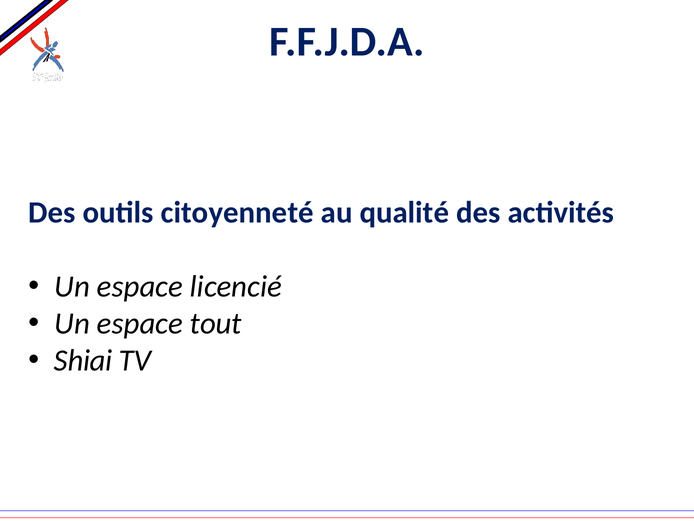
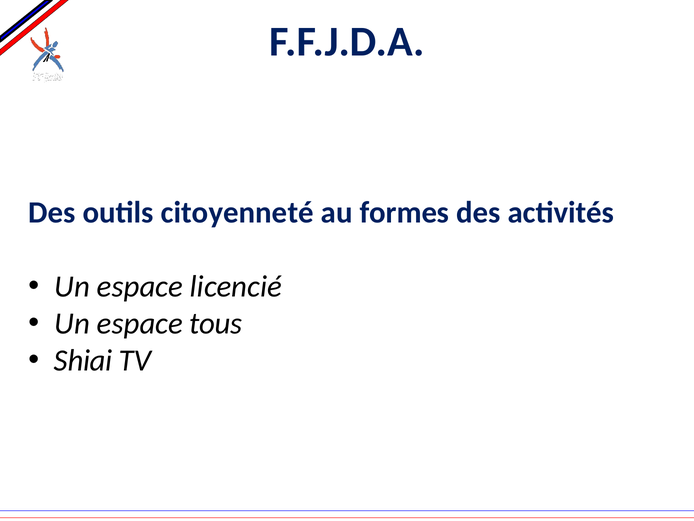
qualité: qualité -> formes (404, 212)
tout: tout -> tous (216, 323)
